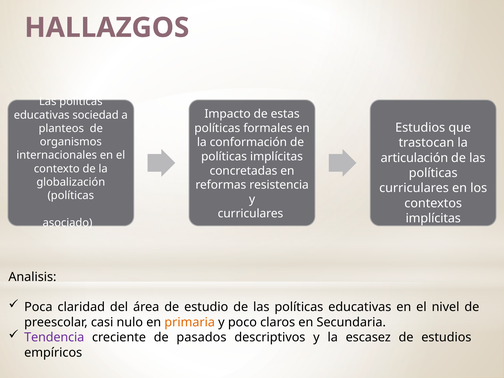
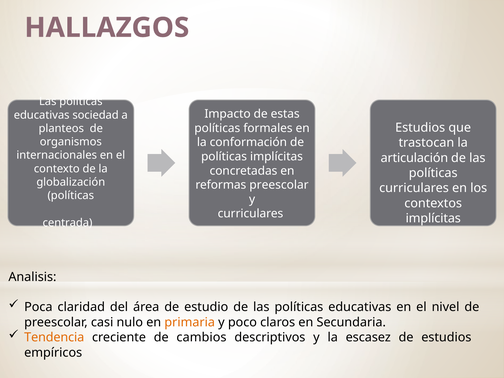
reformas resistencia: resistencia -> preescolar (279, 185)
asociado: asociado -> centrada (68, 223)
Tendencia colour: purple -> orange (54, 337)
pasados: pasados -> cambios (201, 337)
